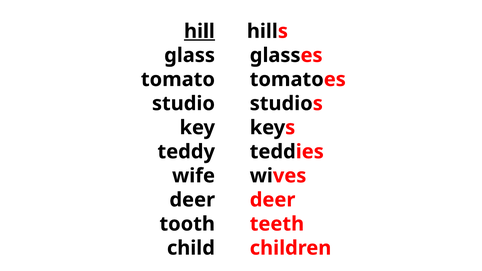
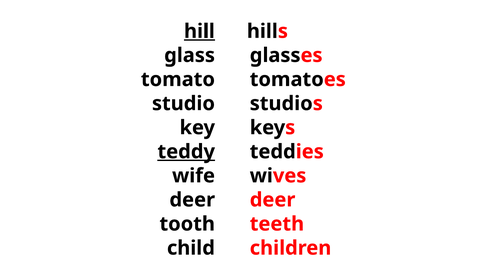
teddy underline: none -> present (186, 152)
